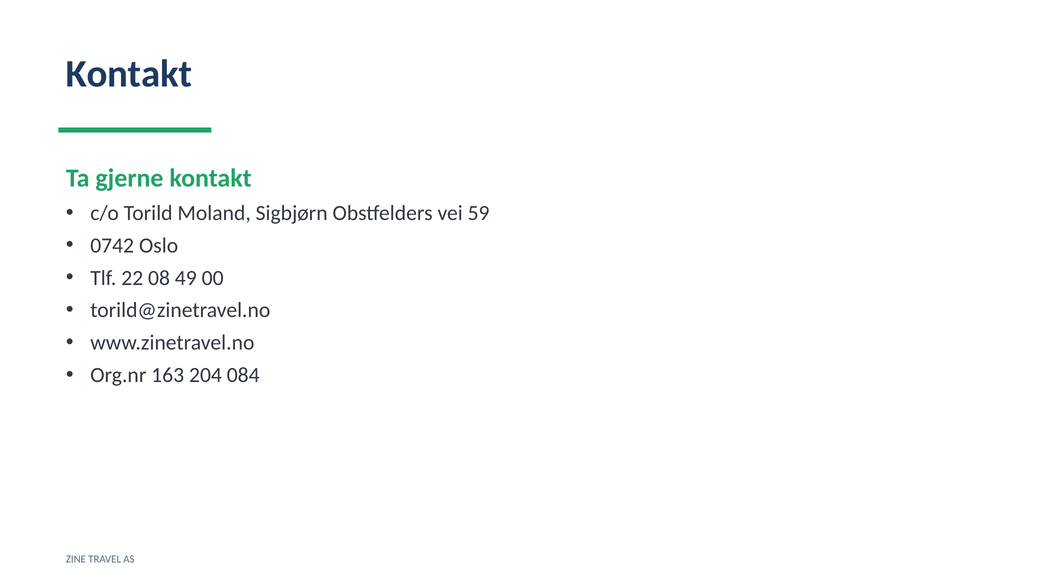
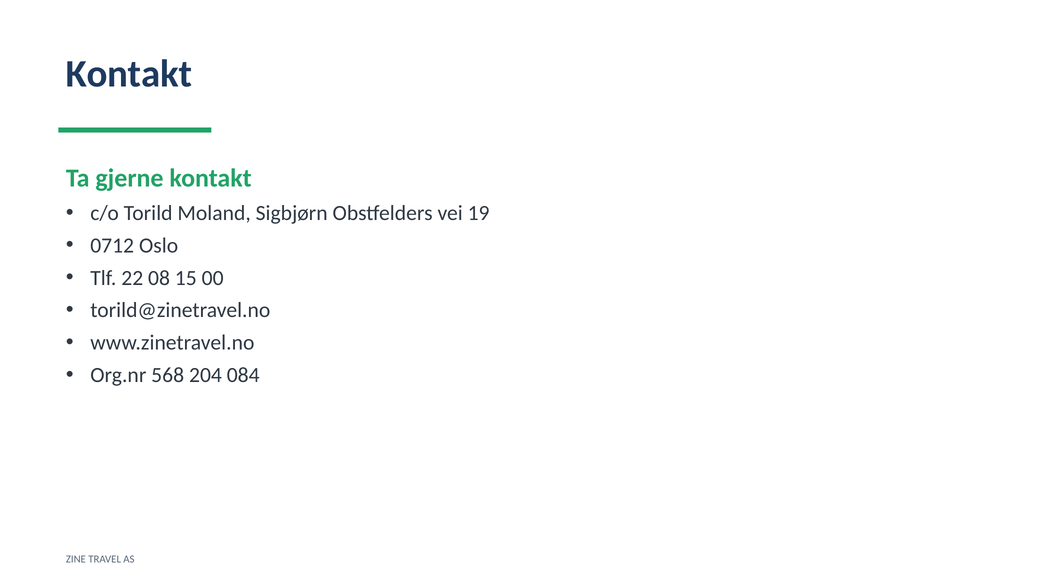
59: 59 -> 19 (479, 213)
0742: 0742 -> 0712 (112, 246)
49: 49 -> 15 (186, 278)
163: 163 -> 568 (168, 375)
